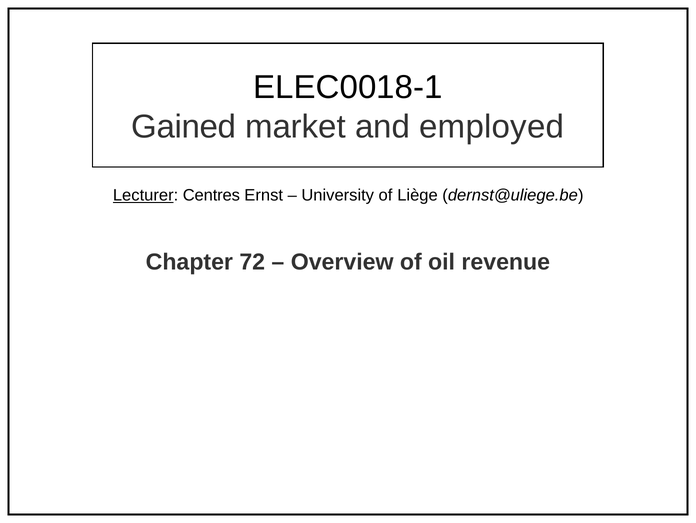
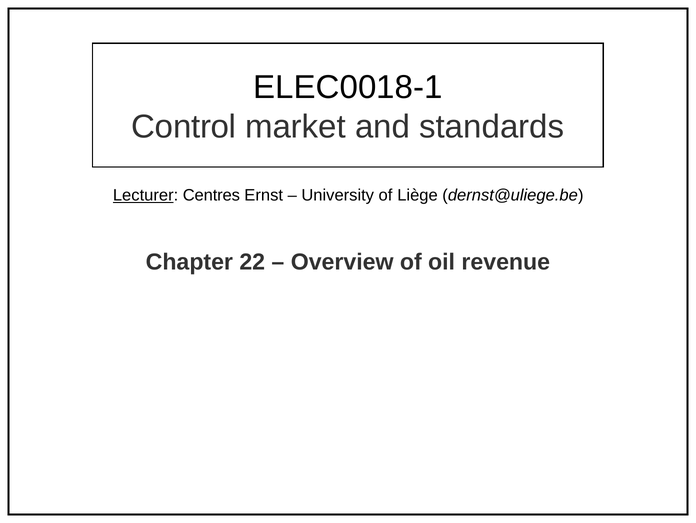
Gained: Gained -> Control (184, 127)
employed: employed -> standards (492, 127)
72: 72 -> 22 (252, 262)
